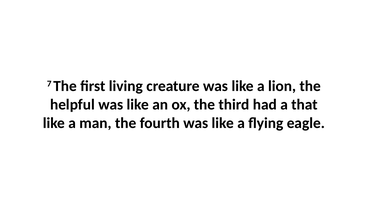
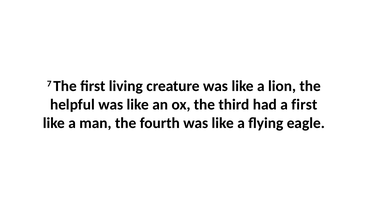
a that: that -> first (304, 105)
